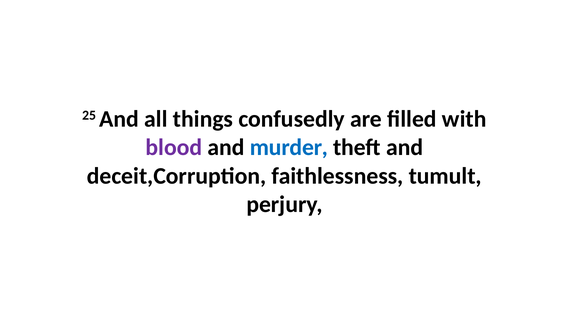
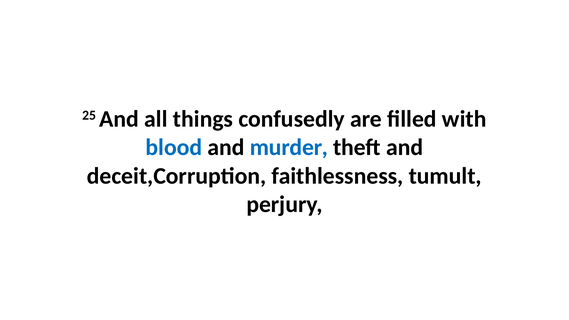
blood colour: purple -> blue (174, 147)
